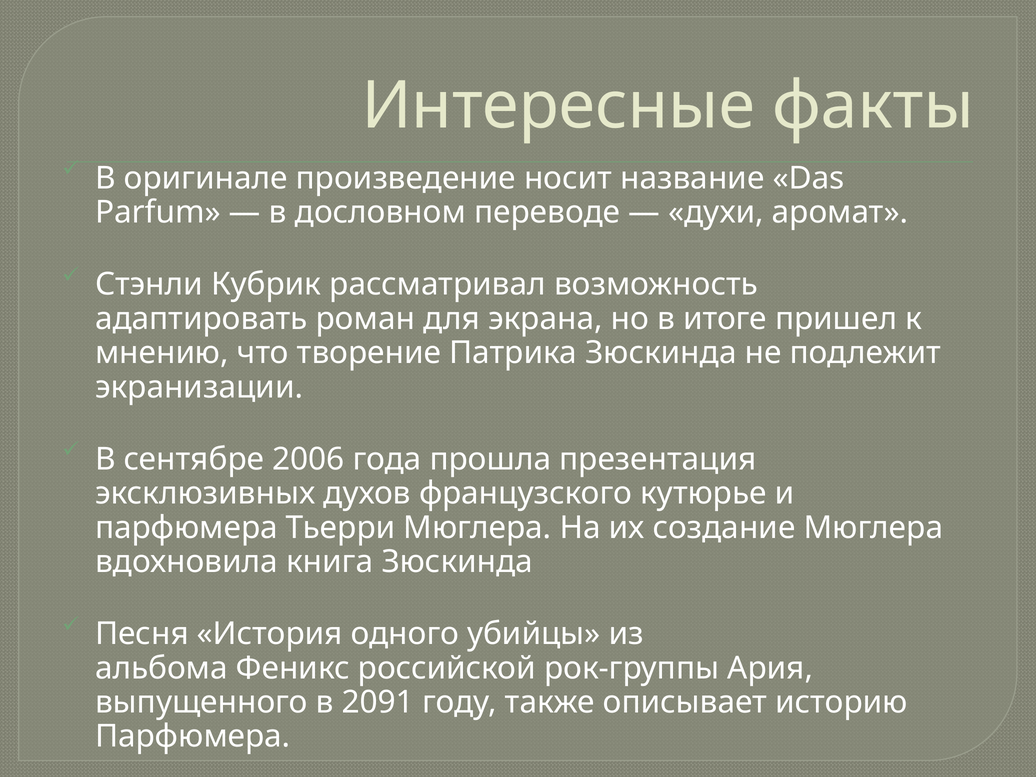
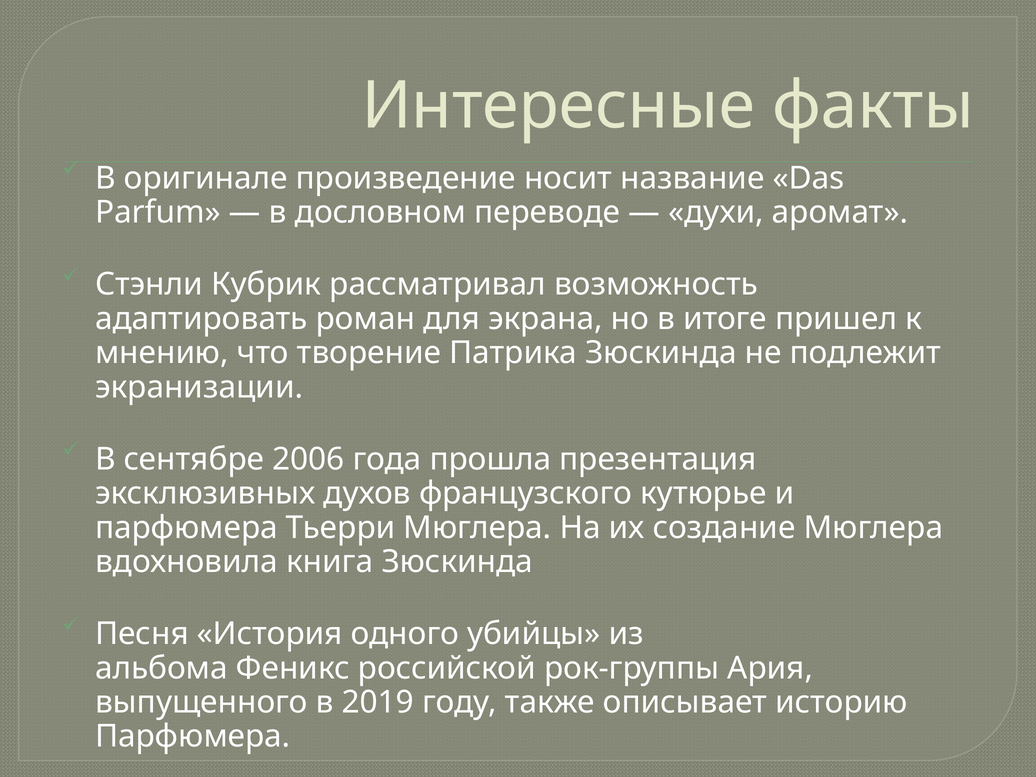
2091: 2091 -> 2019 (378, 702)
